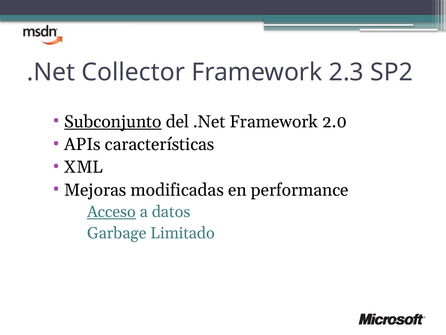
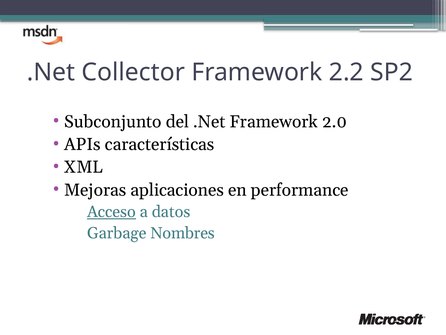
2.3: 2.3 -> 2.2 (346, 72)
Subconjunto underline: present -> none (113, 122)
modificadas: modificadas -> aplicaciones (177, 190)
Limitado: Limitado -> Nombres (183, 233)
